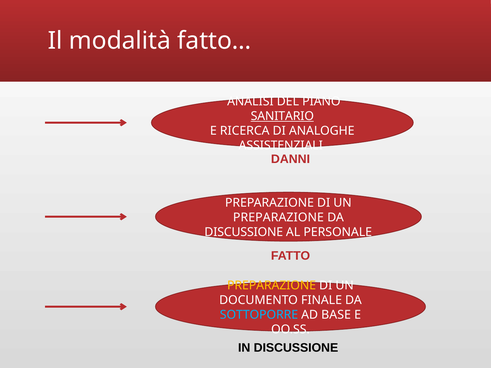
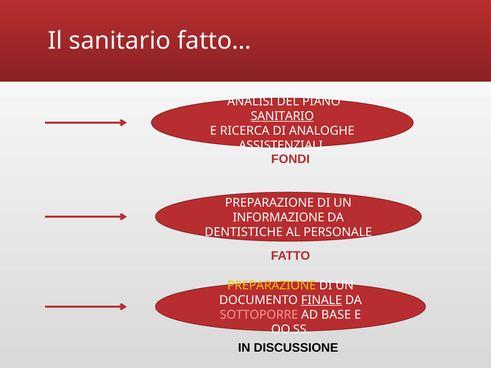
Il modalità: modalità -> sanitario (120, 41)
DANNI: DANNI -> FONDI (290, 159)
PREPARAZIONE: PREPARAZIONE -> INFORMAZIONE (279, 218)
DISCUSSIONE: DISCUSSIONE -> DENTISTICHE (244, 232)
FINALE underline: none -> present (322, 300)
SOTTOPORRE colour: light blue -> pink (259, 315)
